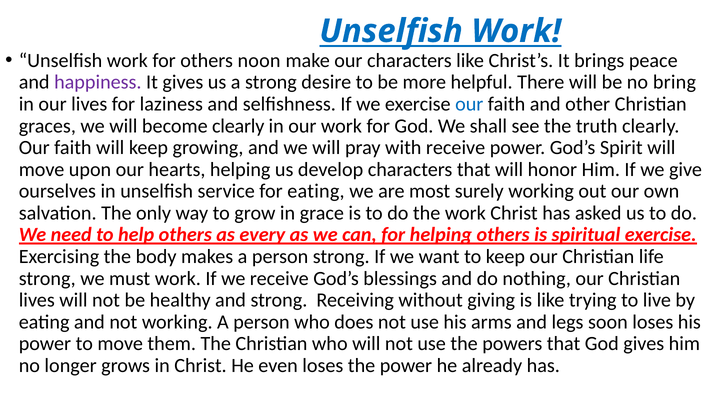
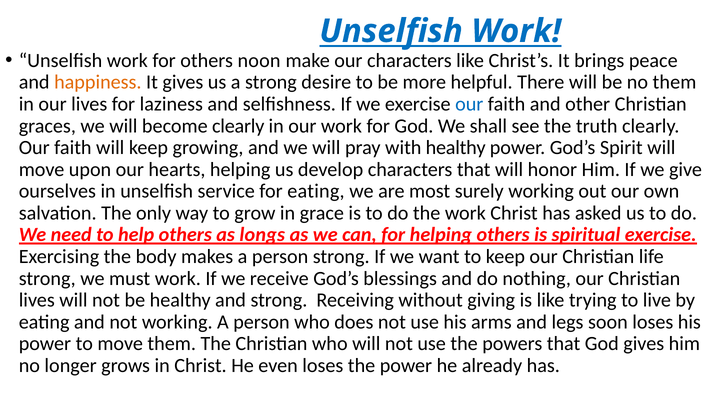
happiness colour: purple -> orange (98, 82)
no bring: bring -> them (674, 82)
with receive: receive -> healthy (456, 148)
every: every -> longs (262, 235)
